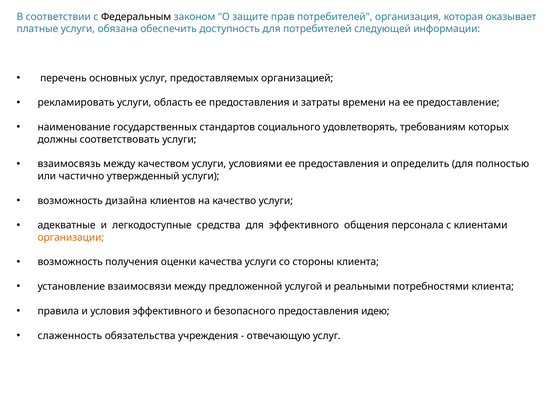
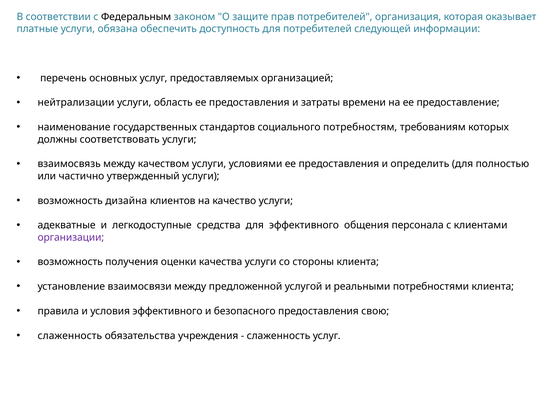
рекламировать: рекламировать -> нейтрализации (76, 103)
удовлетворять: удовлетворять -> потребностям (360, 127)
организации colour: orange -> purple (71, 237)
идею: идею -> свою (375, 311)
отвечающую: отвечающую -> слаженность (279, 336)
